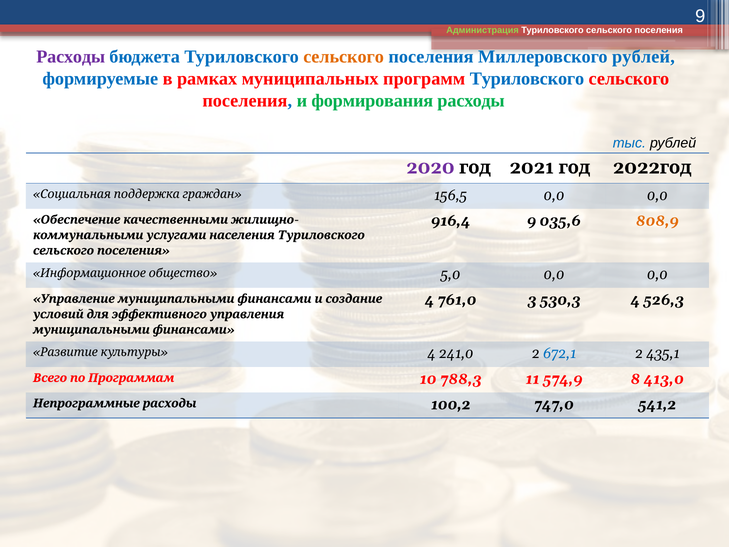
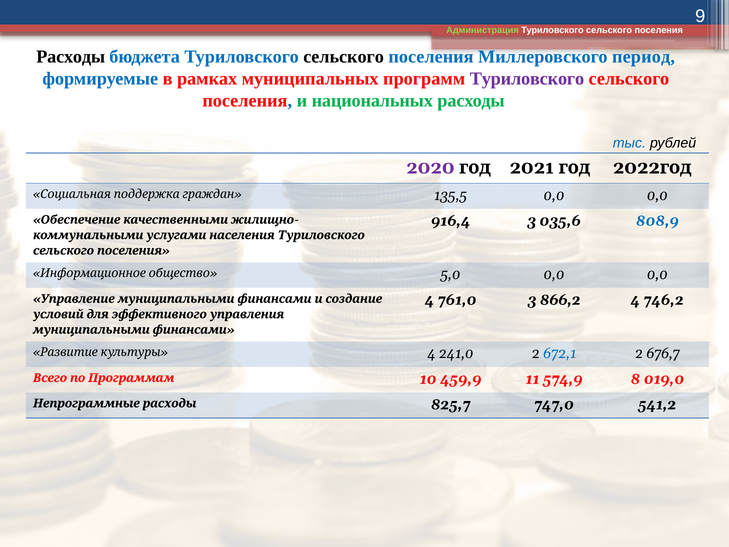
Расходы colour: purple -> black (71, 57)
сельского colour: orange -> black (344, 57)
Миллеровского рублей: рублей -> период (643, 57)
Туриловского colour: blue -> purple (527, 79)
формирования: формирования -> национальных (372, 101)
156,5: 156,5 -> 135,5 (451, 195)
916,4 9: 9 -> 3 (532, 221)
808,9 colour: orange -> blue (657, 221)
530,3: 530,3 -> 866,2 (560, 300)
526,3: 526,3 -> 746,2 (664, 300)
435,1: 435,1 -> 676,7 (663, 354)
788,3: 788,3 -> 459,9 (461, 379)
413,0: 413,0 -> 019,0 (664, 379)
100,2: 100,2 -> 825,7 (451, 404)
